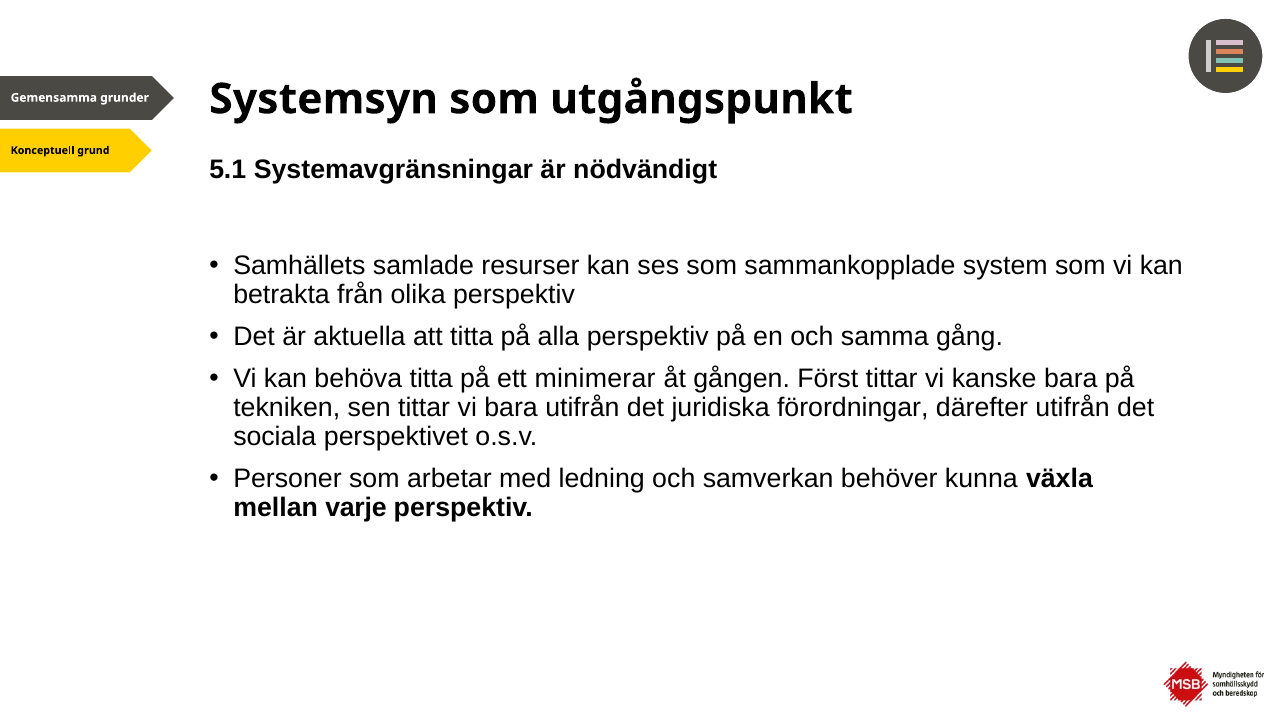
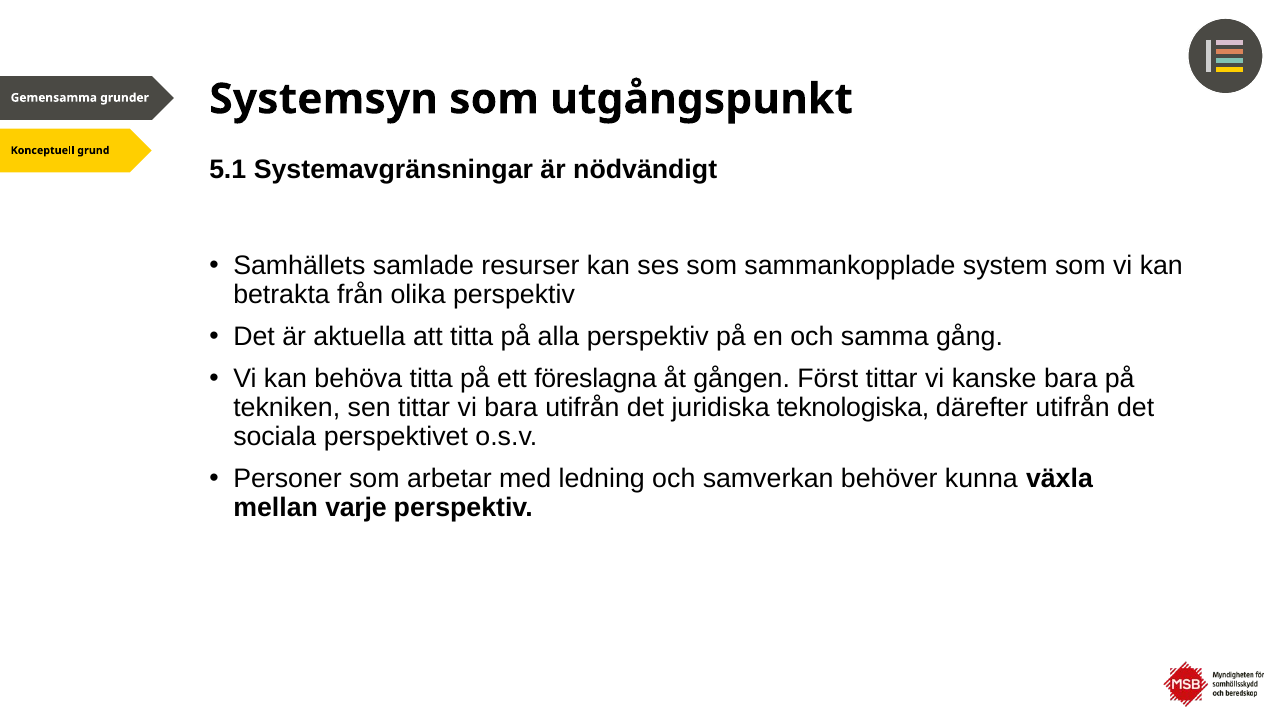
minimerar: minimerar -> föreslagna (595, 379)
förordningar: förordningar -> teknologiska (853, 408)
